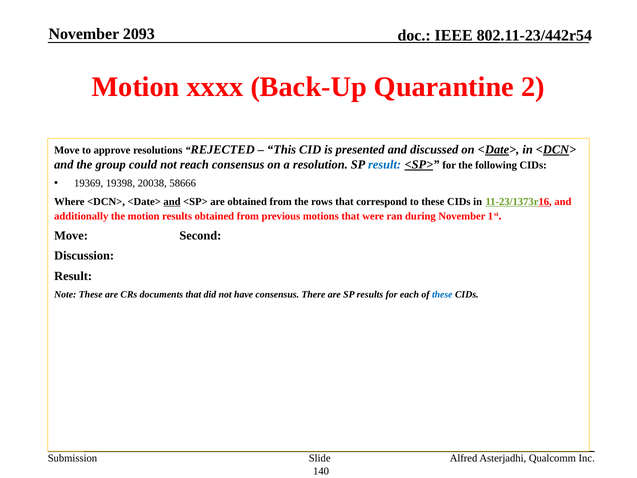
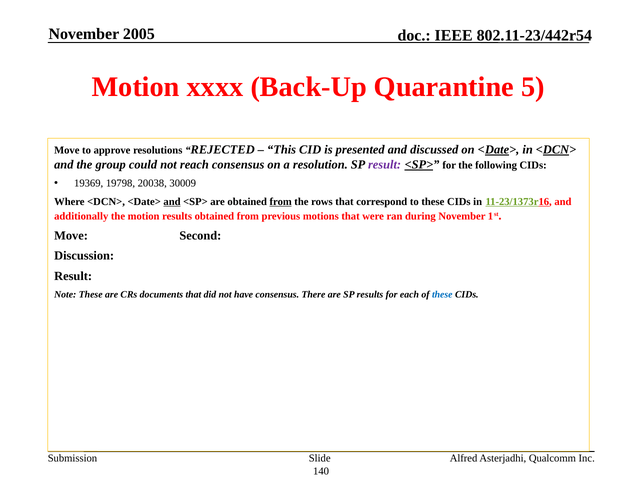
2093: 2093 -> 2005 (139, 34)
2: 2 -> 5 (533, 87)
result colour: blue -> purple (385, 164)
19398: 19398 -> 19798 (120, 183)
58666: 58666 -> 30009 (183, 183)
from underline: none -> present (281, 201)
